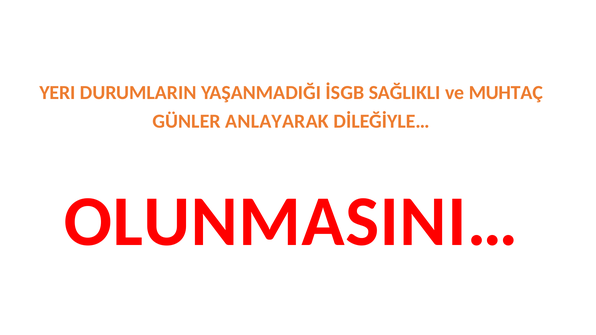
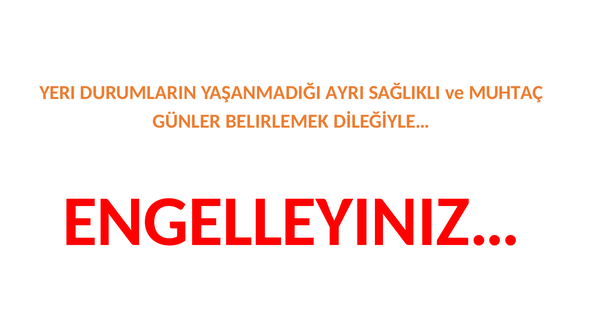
İSGB: İSGB -> AYRI (345, 93)
ANLAYARAK: ANLAYARAK -> BELIRLEMEK (277, 121)
OLUNMASINI…: OLUNMASINI… -> ENGELLEYINIZ… (291, 222)
